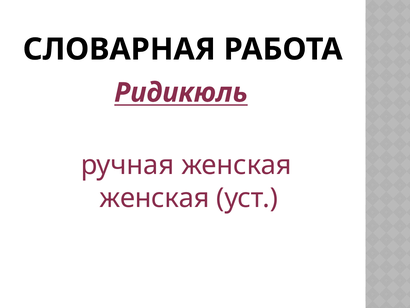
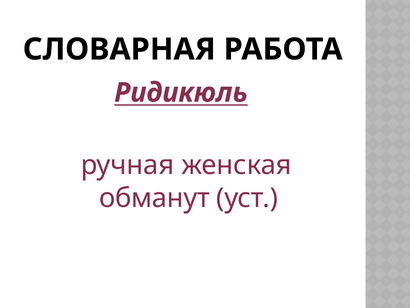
женская: женская -> обманут (155, 198)
